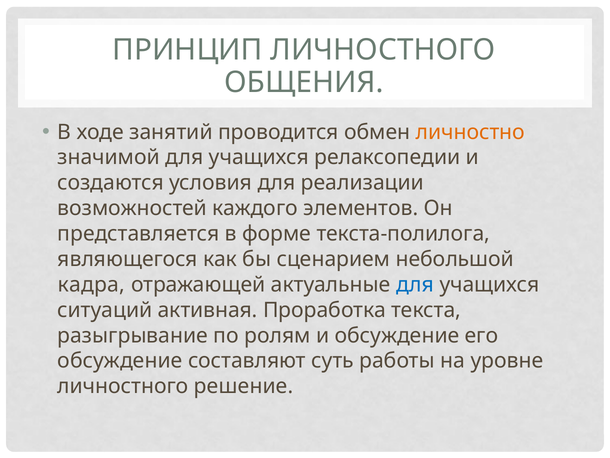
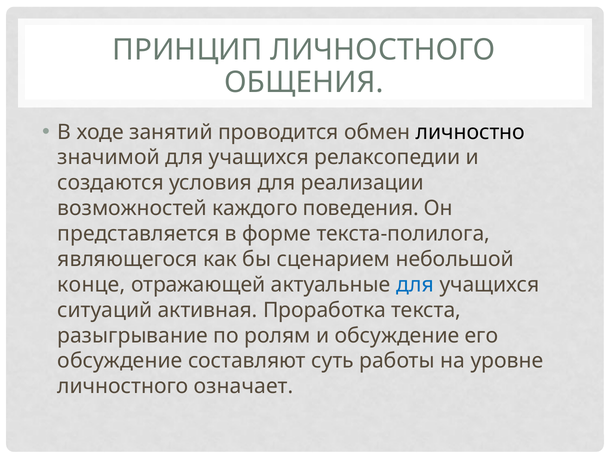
личностно colour: orange -> black (470, 132)
элементов: элементов -> поведения (361, 208)
кадра: кадра -> конце (91, 284)
решение: решение -> означает (244, 386)
